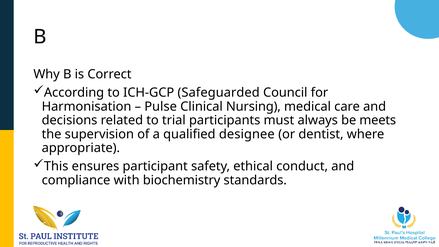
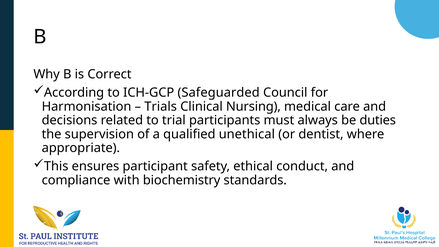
Pulse: Pulse -> Trials (161, 106)
meets: meets -> duties (378, 120)
designee: designee -> unethical (247, 134)
